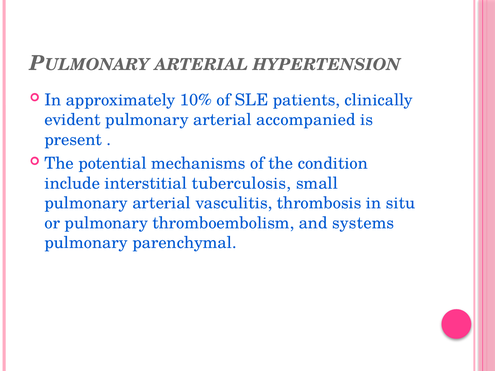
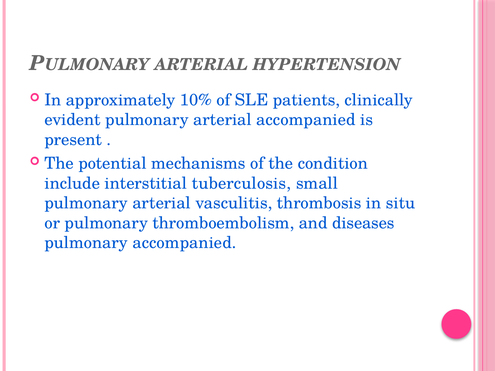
systems: systems -> diseases (363, 223)
pulmonary parenchymal: parenchymal -> accompanied (184, 243)
